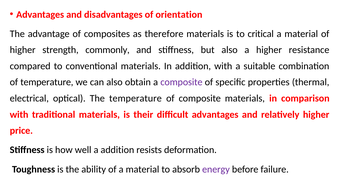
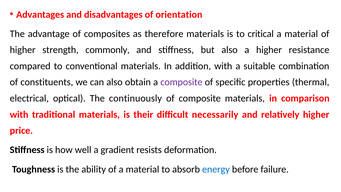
of temperature: temperature -> constituents (47, 82)
The temperature: temperature -> continuously (135, 98)
difficult advantages: advantages -> necessarily (215, 114)
a addition: addition -> gradient (117, 150)
energy colour: purple -> blue (216, 169)
